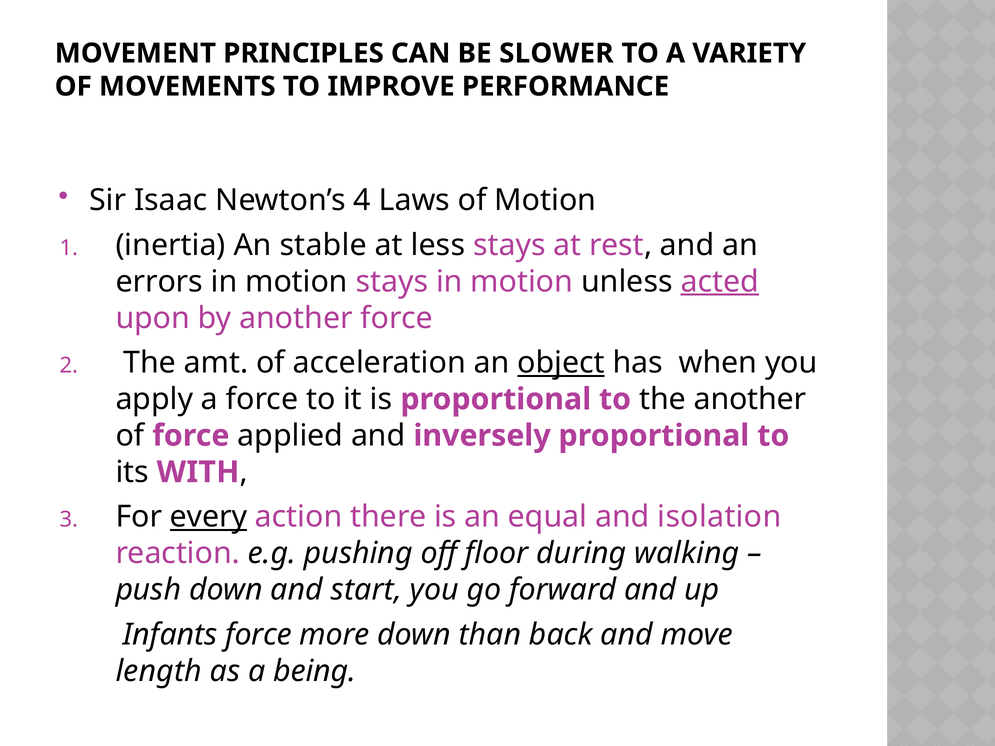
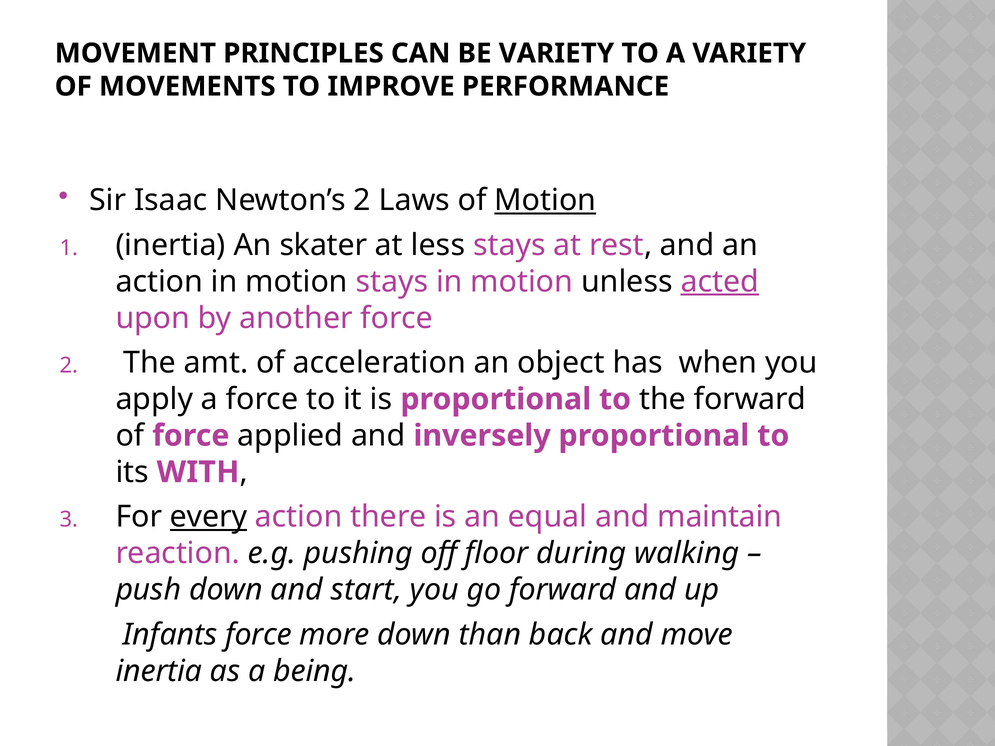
BE SLOWER: SLOWER -> VARIETY (556, 53)
Newton’s 4: 4 -> 2 (362, 200)
Motion underline: none -> present (545, 200)
stable: stable -> skater (323, 245)
errors: errors -> action (159, 282)
object underline: present -> none (561, 363)
the another: another -> forward (750, 399)
isolation: isolation -> maintain (720, 517)
length: length -> inertia (159, 671)
